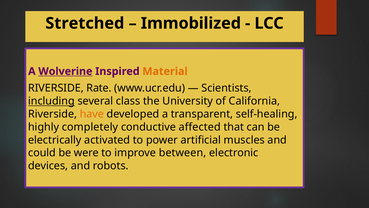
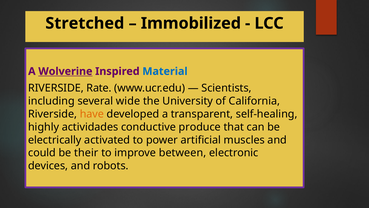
Material colour: orange -> blue (165, 71)
including underline: present -> none (51, 101)
class: class -> wide (128, 101)
completely: completely -> actividades (90, 127)
affected: affected -> produce (200, 127)
were: were -> their (86, 153)
